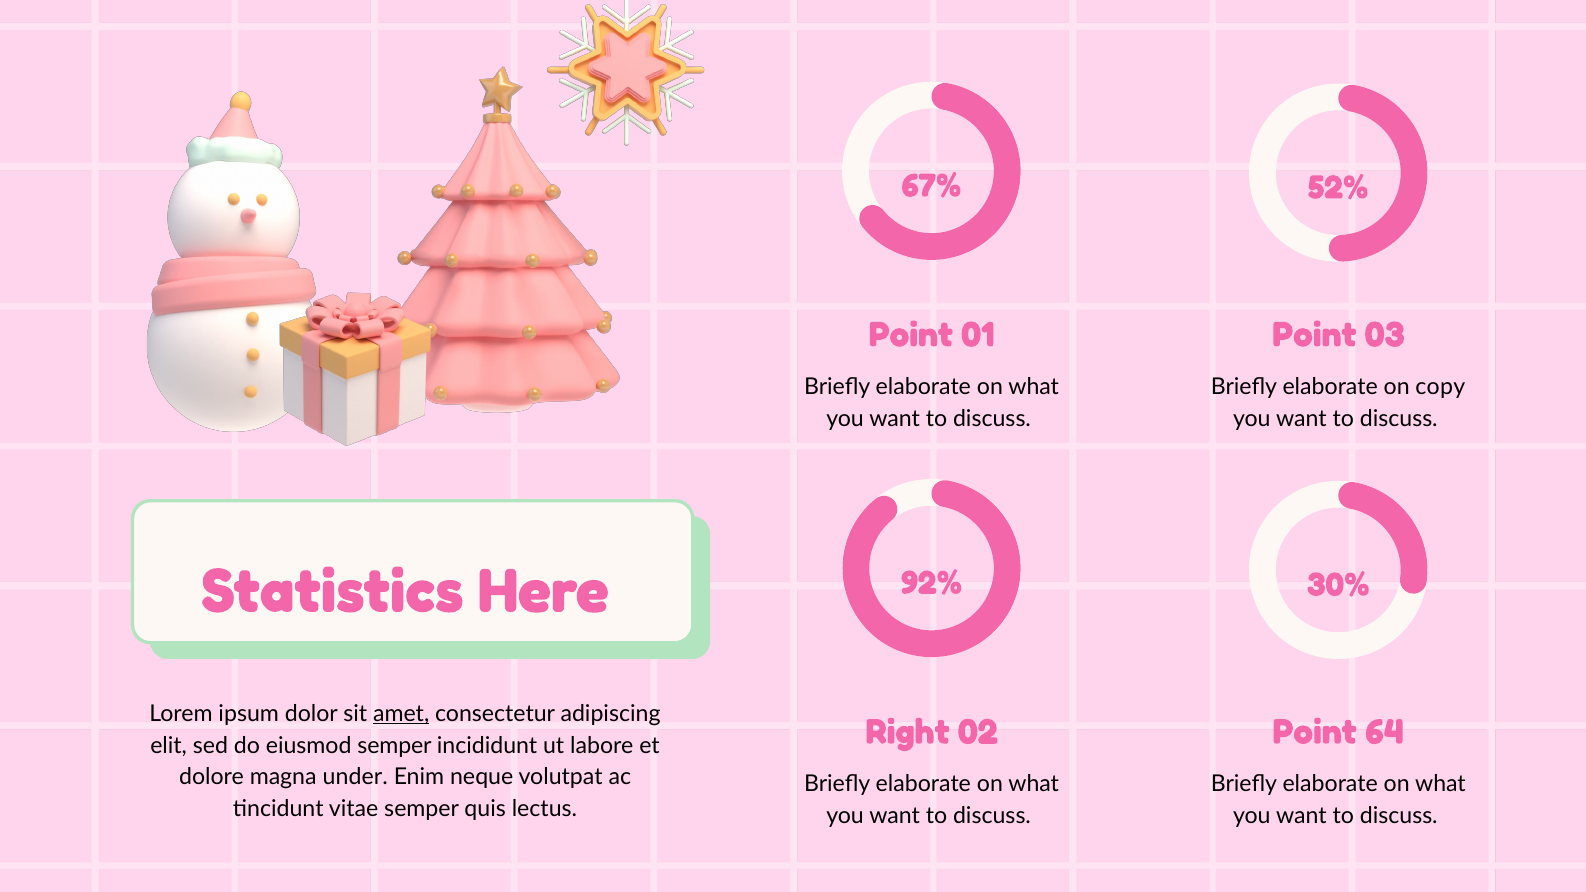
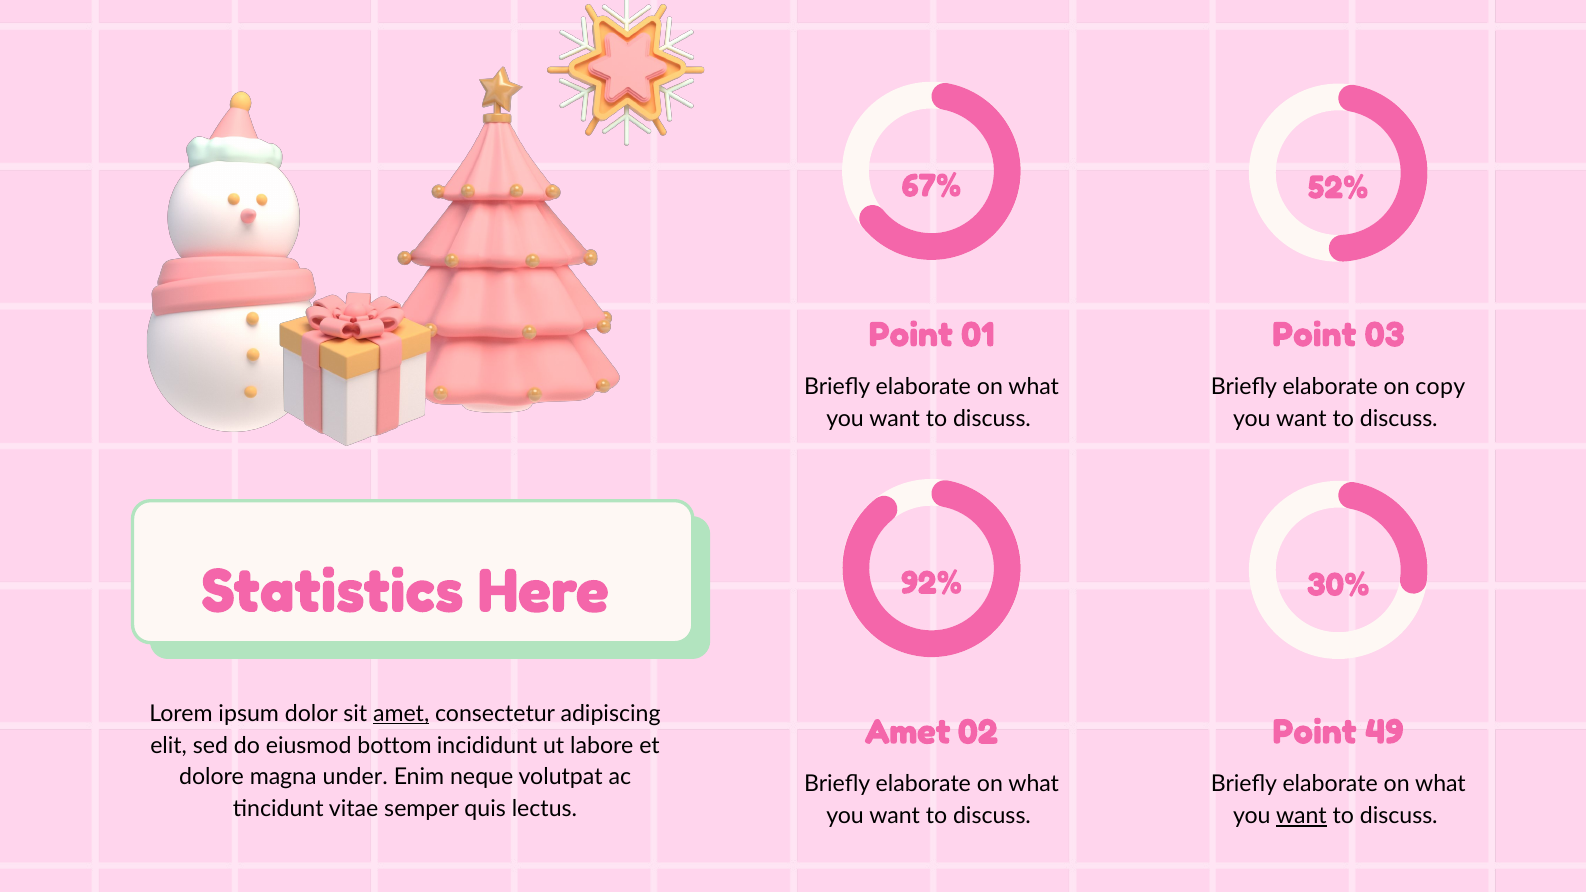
Right: Right -> Amet (908, 732)
64: 64 -> 49 (1384, 732)
eiusmod semper: semper -> bottom (394, 745)
want underline: none -> present (1301, 816)
